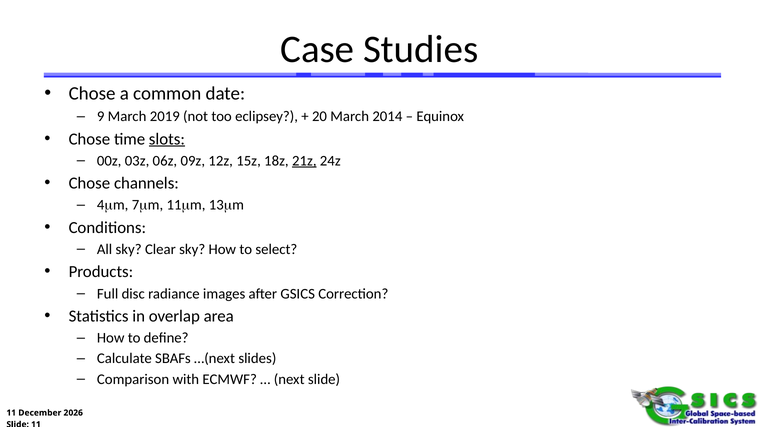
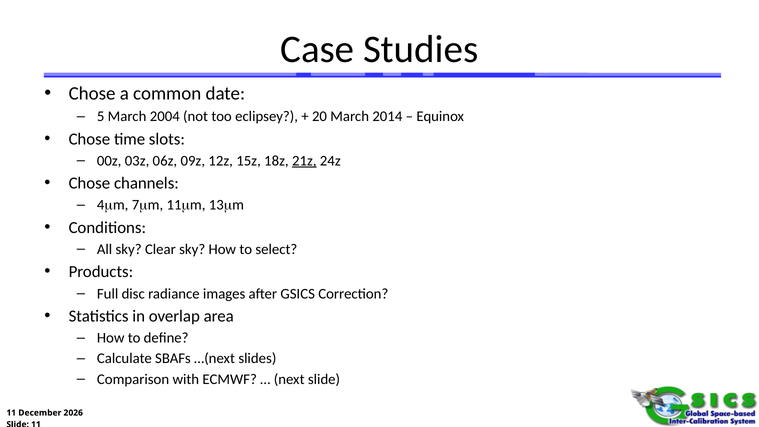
9: 9 -> 5 (101, 116)
2019: 2019 -> 2004 (165, 116)
slots underline: present -> none (167, 139)
